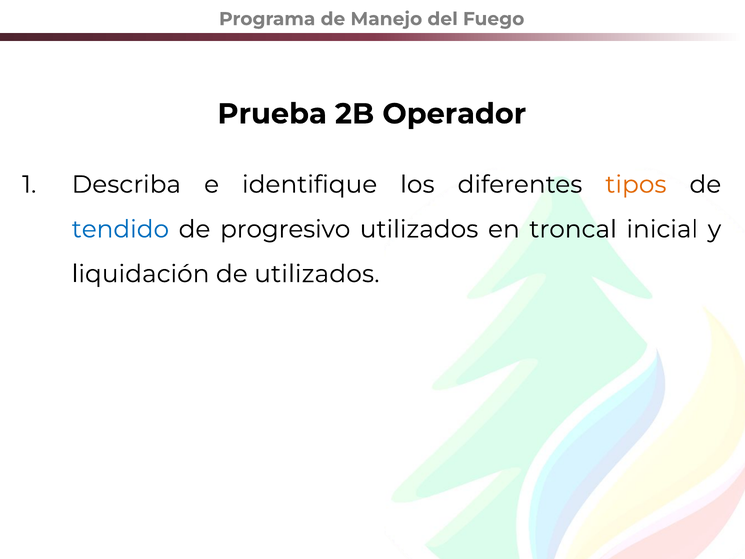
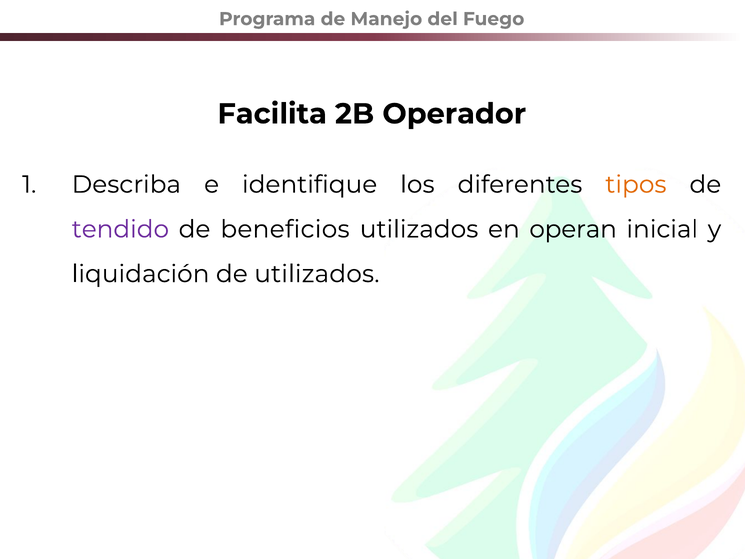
Prueba: Prueba -> Facilita (272, 114)
tendido colour: blue -> purple (120, 229)
progresivo: progresivo -> beneficios (285, 229)
troncal: troncal -> operan (573, 229)
